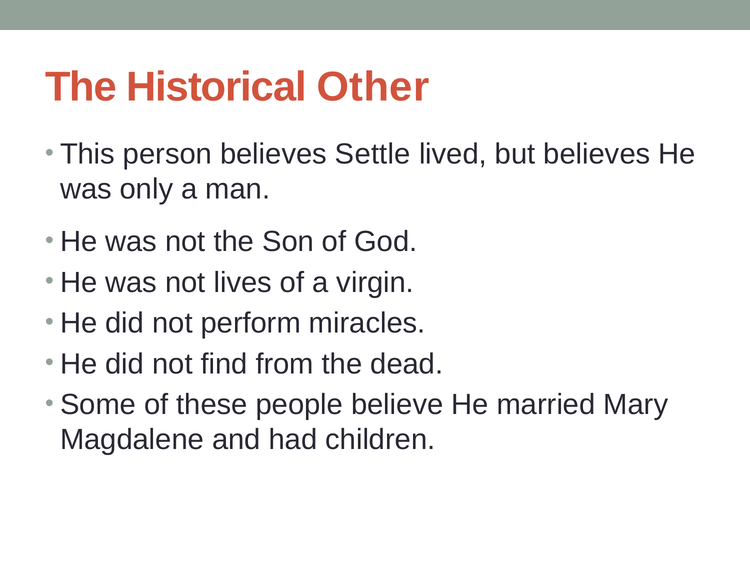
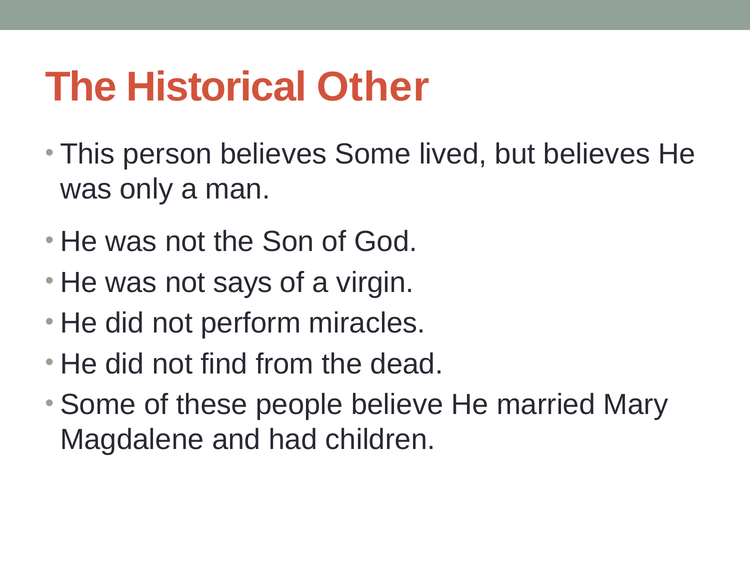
believes Settle: Settle -> Some (373, 154)
lives: lives -> says (243, 283)
